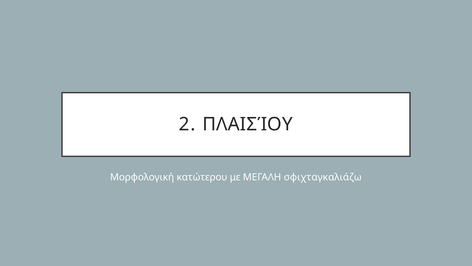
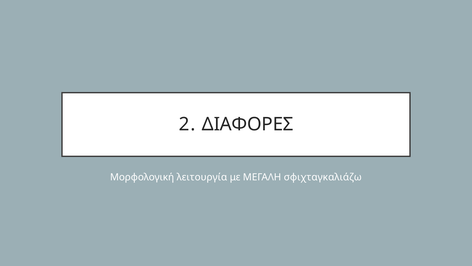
ΠΛΑΙΣΊΟΥ: ΠΛΑΙΣΊΟΥ -> ΔΙΑΦΟΡΕΣ (248, 124)
κατώτερου: κατώτερου -> λειτουργία (202, 177)
